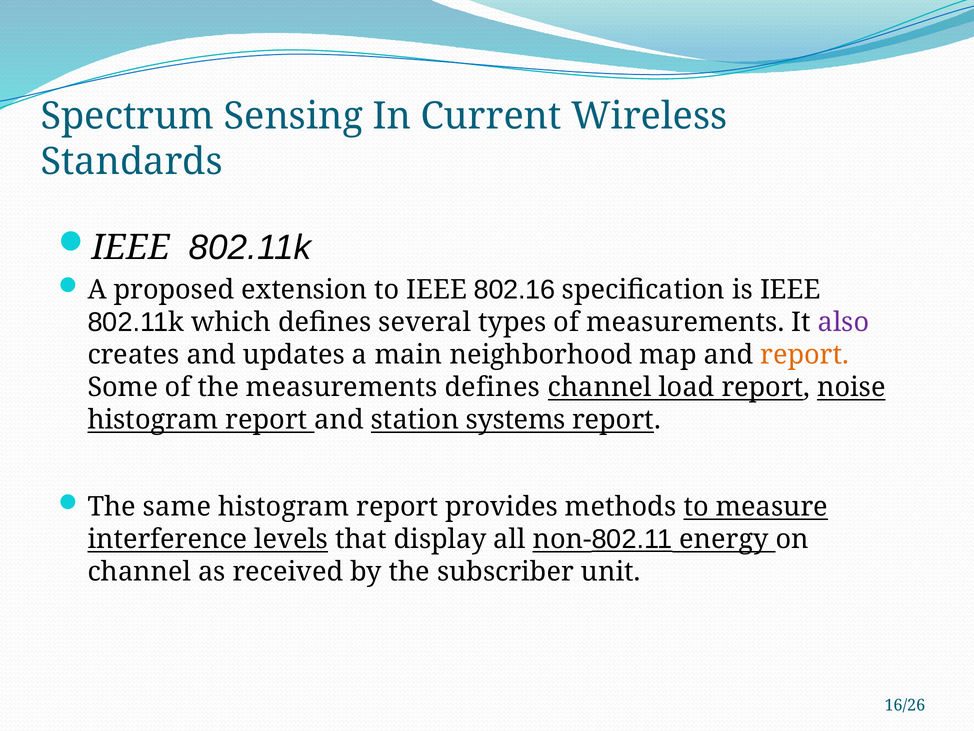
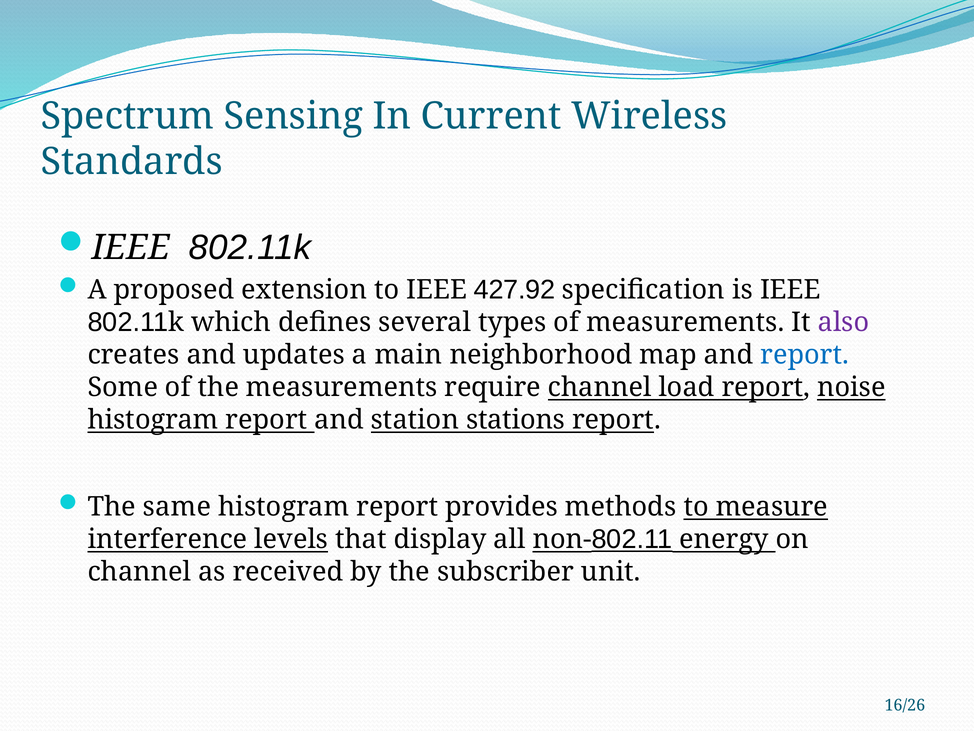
802.16: 802.16 -> 427.92 (515, 290)
report colour: orange -> blue (805, 355)
measurements defines: defines -> require (493, 387)
systems: systems -> stations (516, 420)
